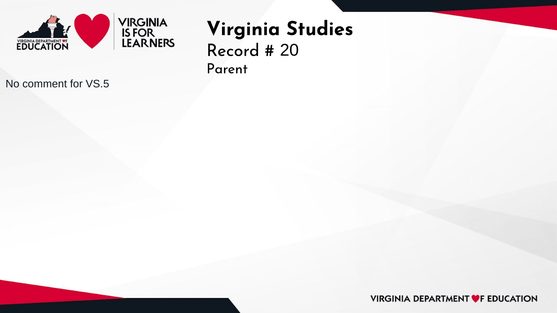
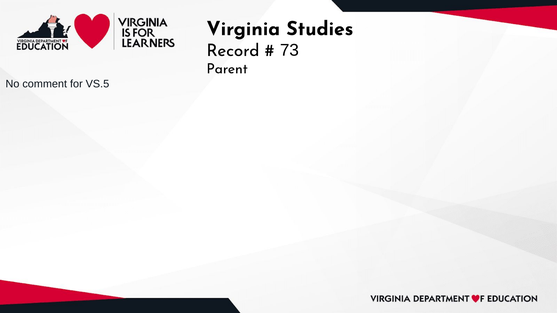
20: 20 -> 73 (289, 50)
